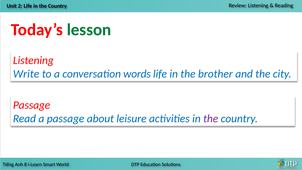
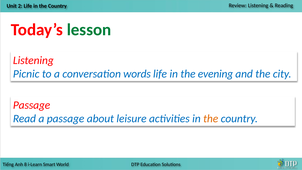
Write: Write -> Picnic (26, 74)
brother: brother -> evening (215, 74)
the colour: purple -> orange (211, 119)
